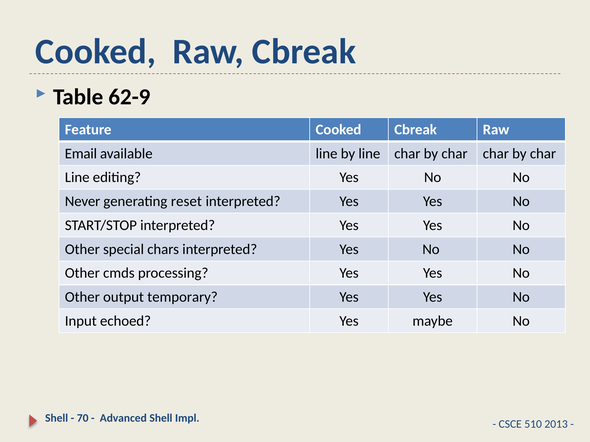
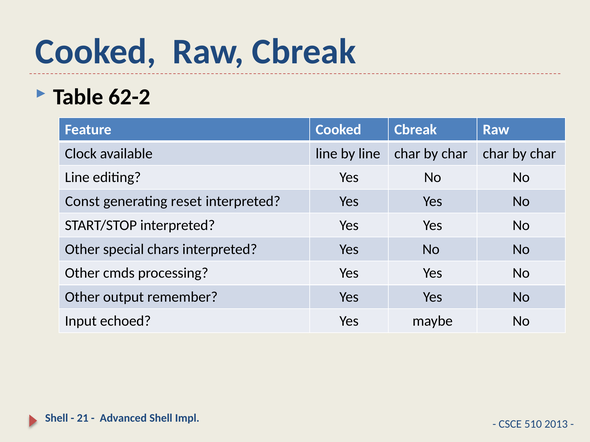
62-9: 62-9 -> 62-2 (129, 97)
Email: Email -> Clock (81, 154)
Never: Never -> Const (82, 202)
temporary: temporary -> remember (183, 297)
70: 70 -> 21 (83, 419)
